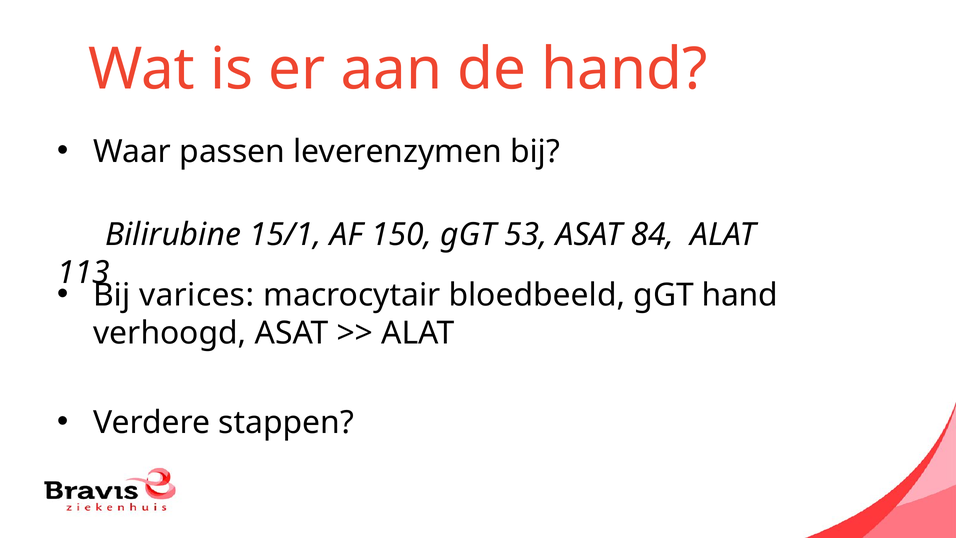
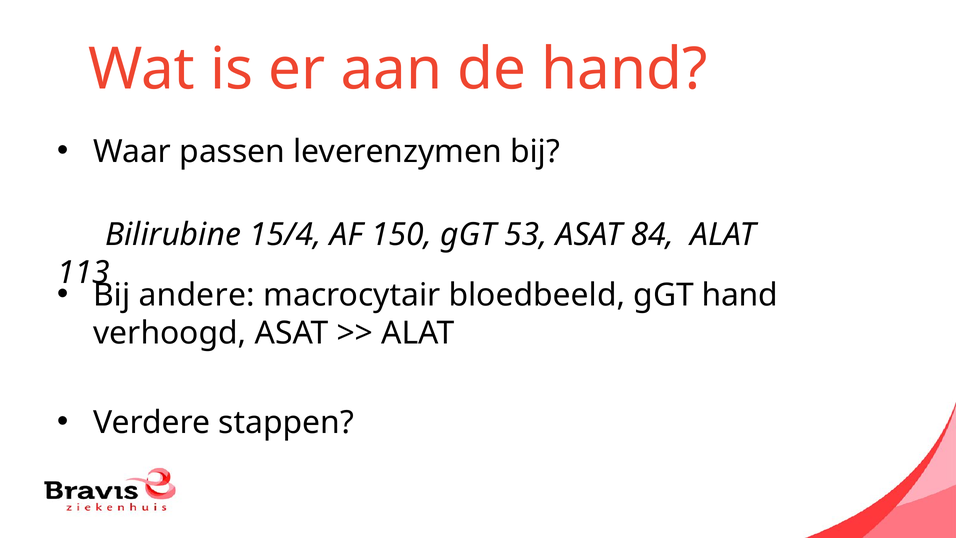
15/1: 15/1 -> 15/4 (285, 234)
varices: varices -> andere (197, 295)
